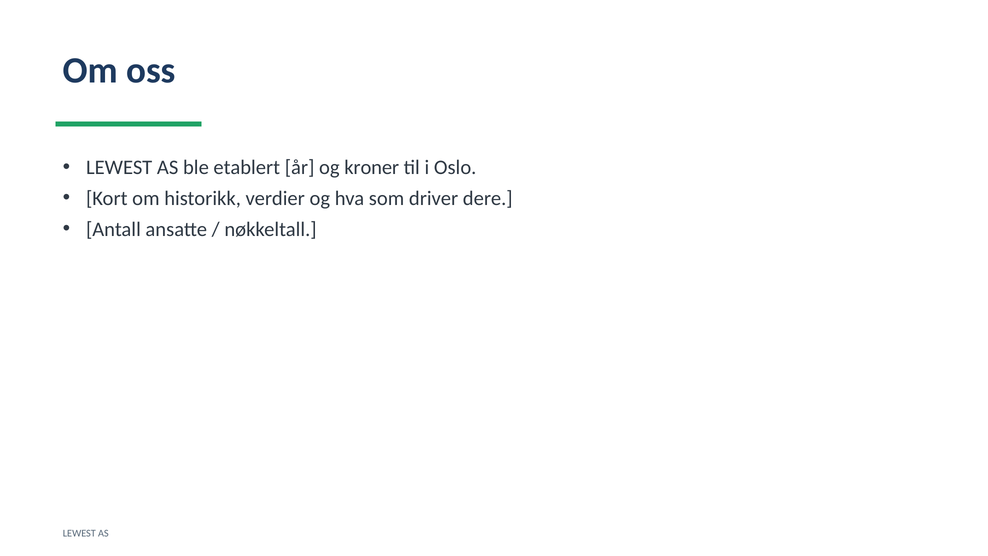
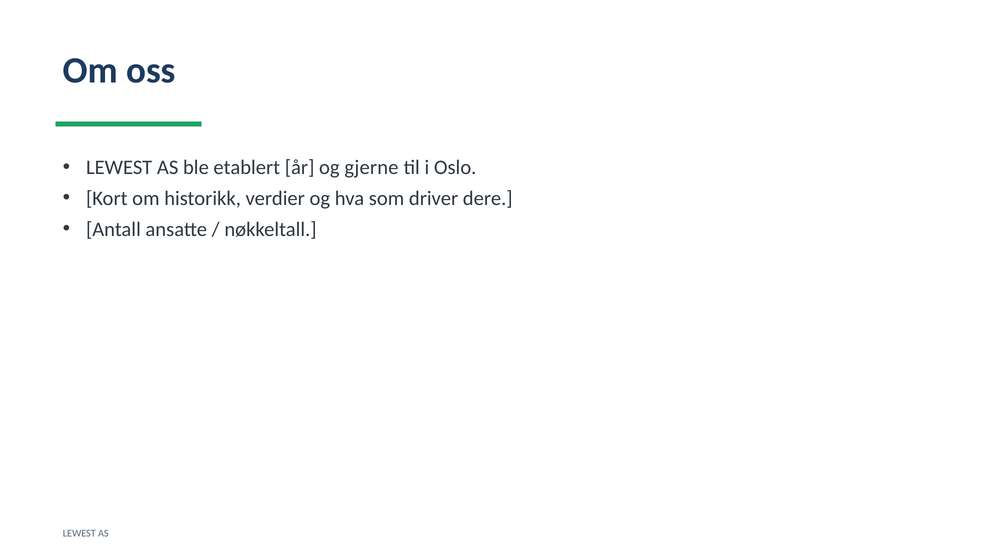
kroner: kroner -> gjerne (372, 167)
